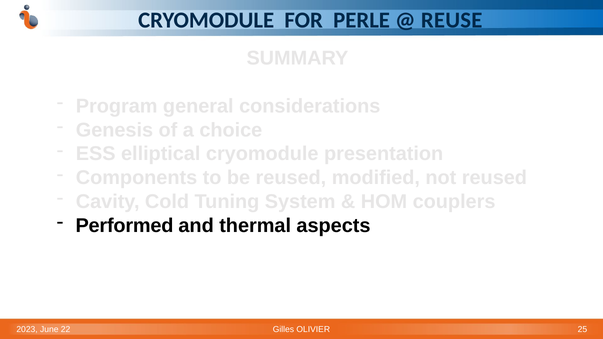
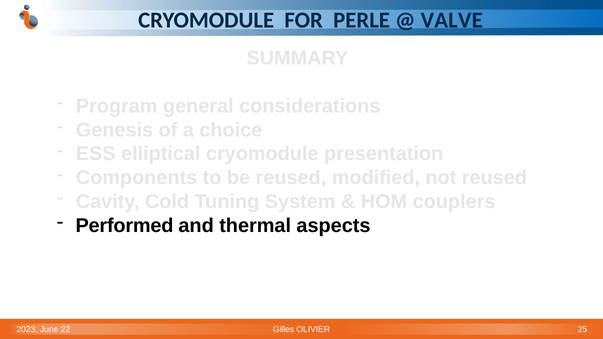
REUSE: REUSE -> VALVE (452, 20)
